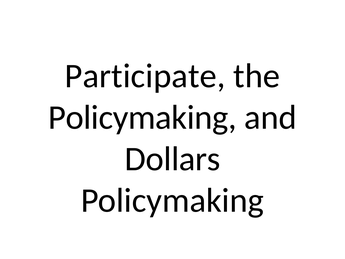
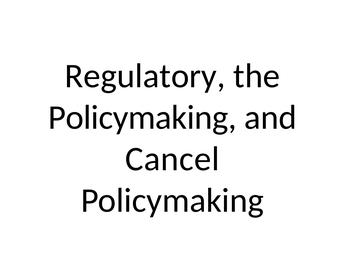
Participate: Participate -> Regulatory (145, 76)
Dollars: Dollars -> Cancel (172, 159)
